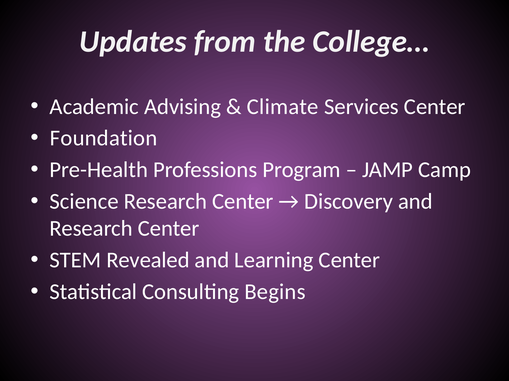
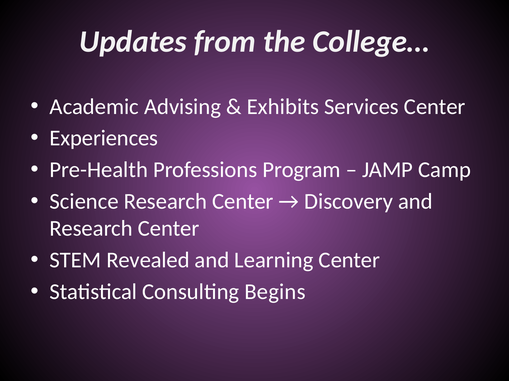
Climate: Climate -> Exhibits (283, 107)
Foundation: Foundation -> Experiences (104, 138)
